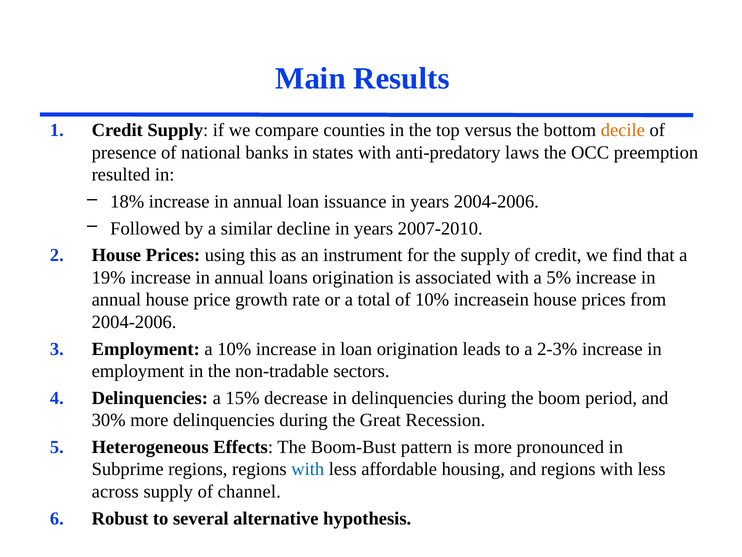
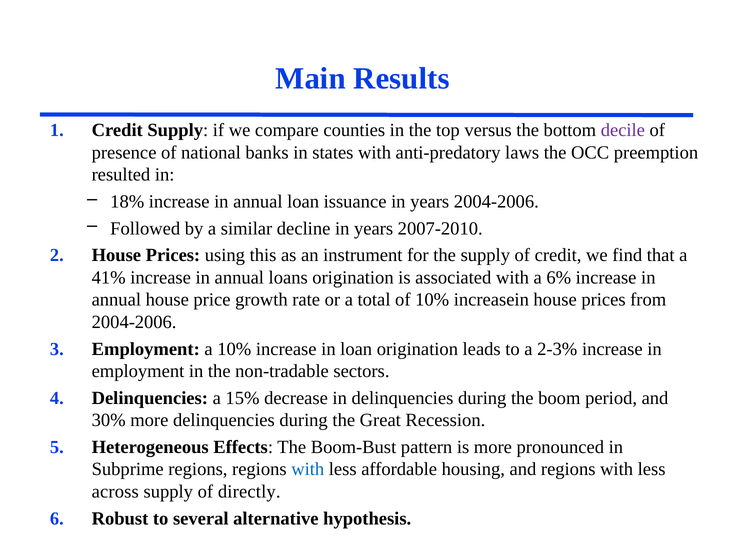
decile colour: orange -> purple (623, 130)
19%: 19% -> 41% (109, 277)
5%: 5% -> 6% (559, 277)
channel: channel -> directly (249, 491)
